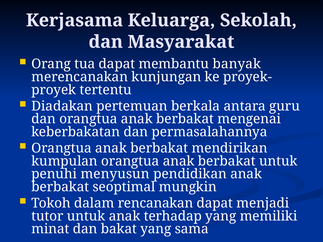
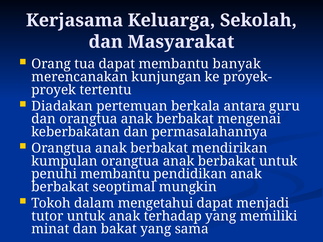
penuhi menyusun: menyusun -> membantu (115, 174)
rencanakan: rencanakan -> mengetahui (156, 203)
